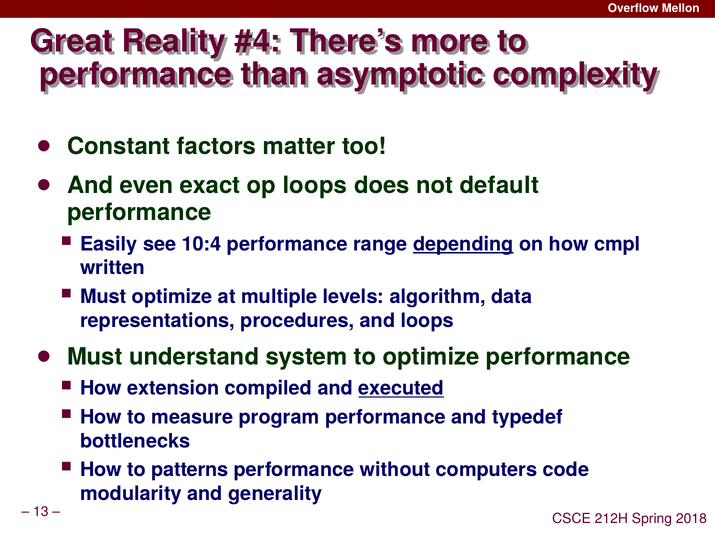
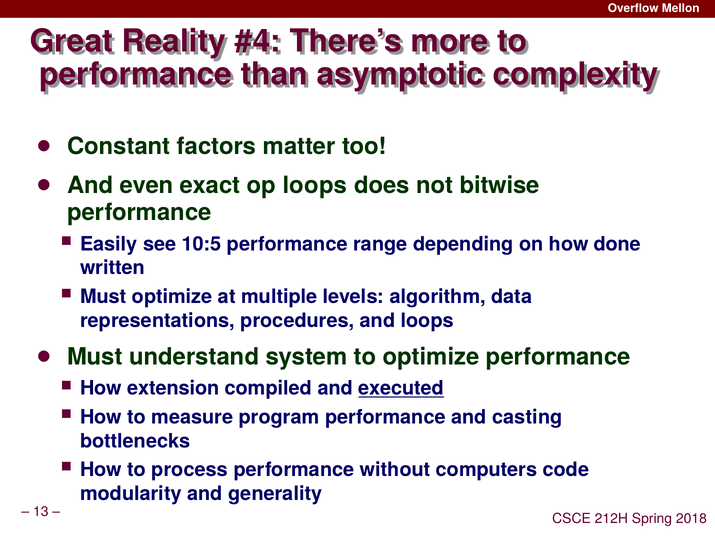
default: default -> bitwise (500, 185)
10:4: 10:4 -> 10:5 (202, 244)
depending underline: present -> none (463, 244)
cmpl: cmpl -> done (617, 244)
typedef: typedef -> casting (527, 417)
patterns: patterns -> process (190, 470)
